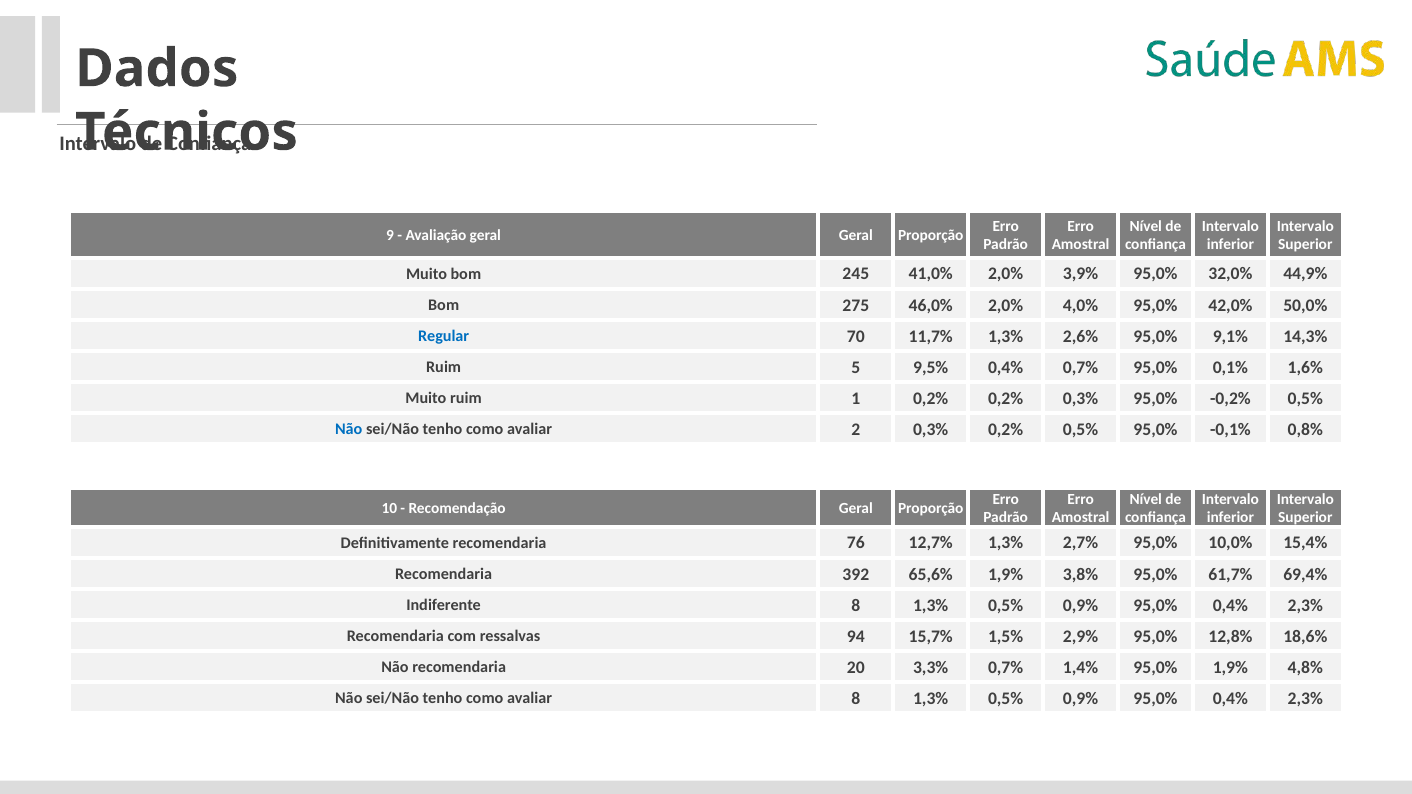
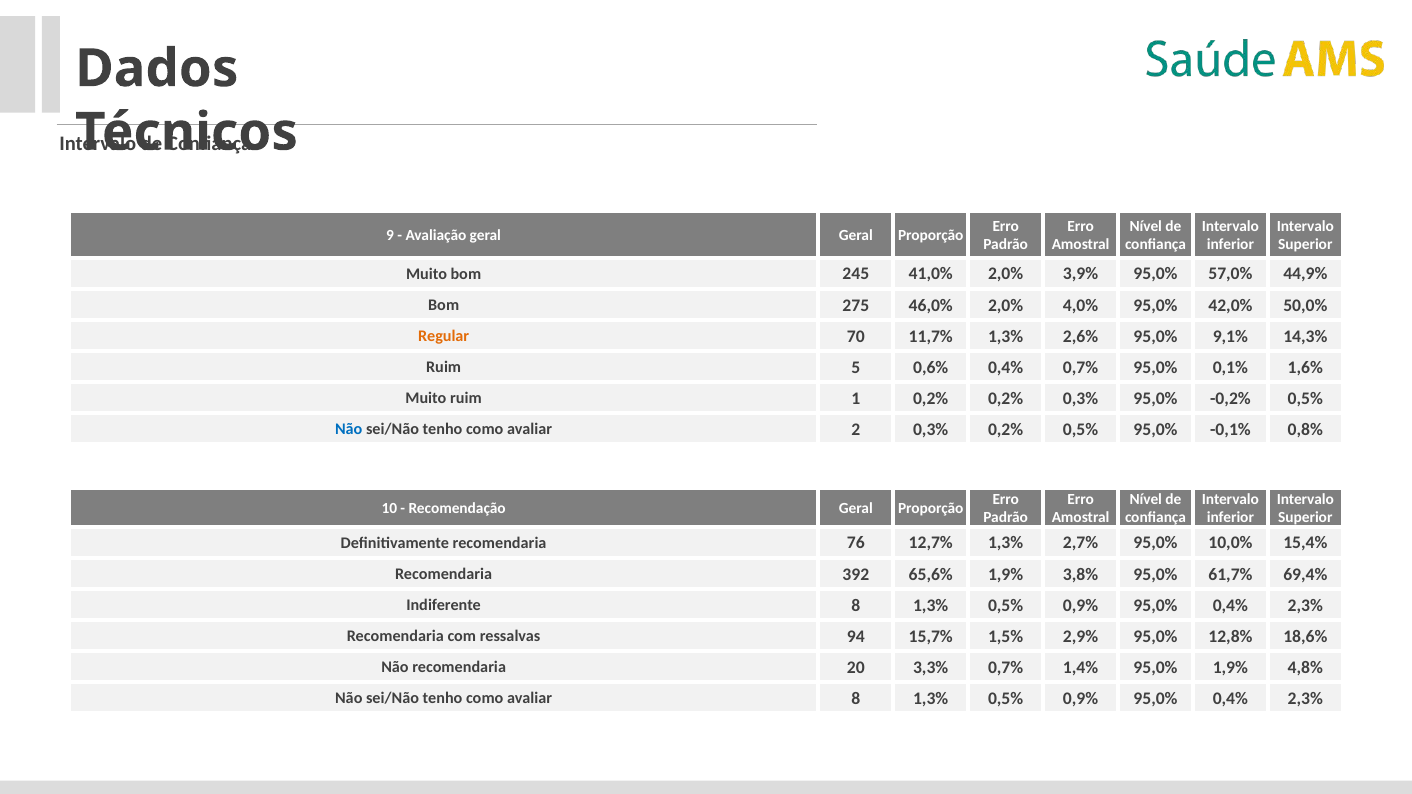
32,0%: 32,0% -> 57,0% (1230, 274)
Regular colour: blue -> orange (444, 336)
9,5%: 9,5% -> 0,6% (931, 367)
